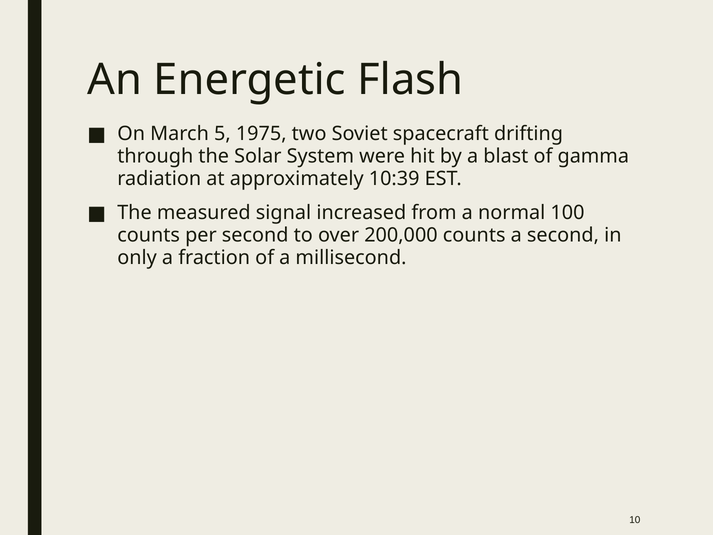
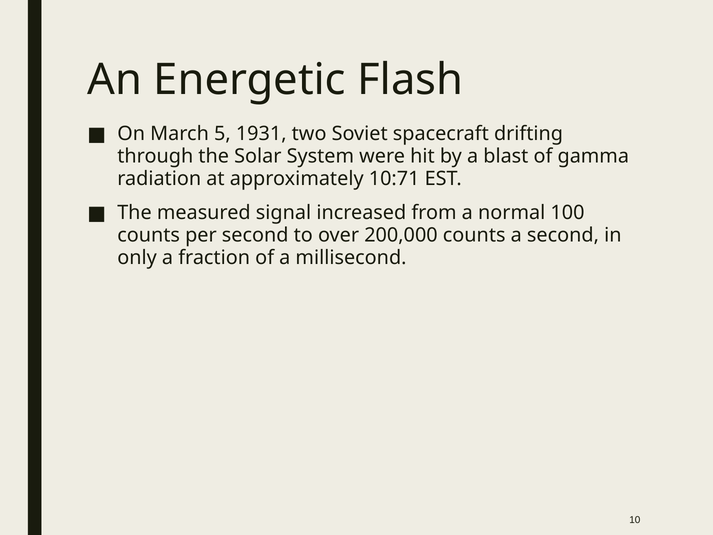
1975: 1975 -> 1931 (261, 134)
10:39: 10:39 -> 10:71 (394, 179)
